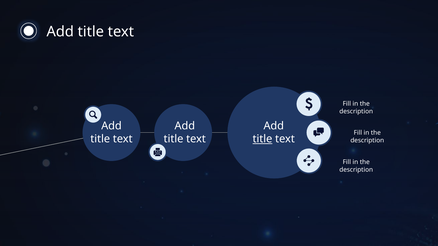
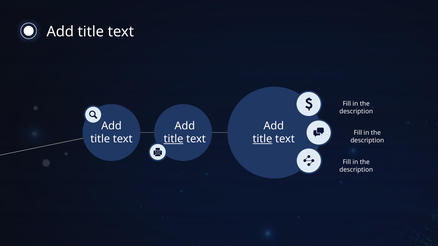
title underline: none -> present (174, 139)
